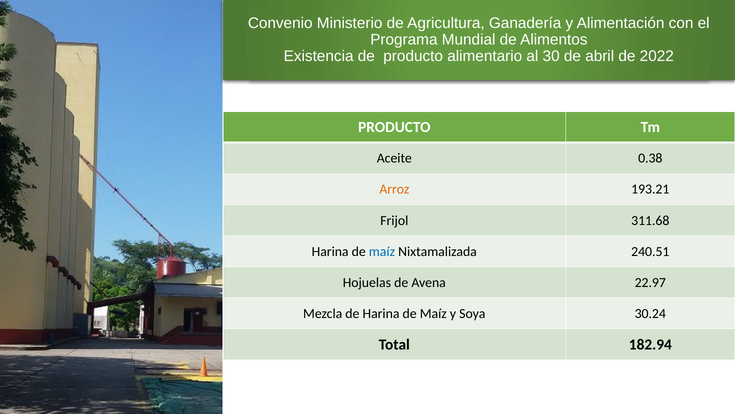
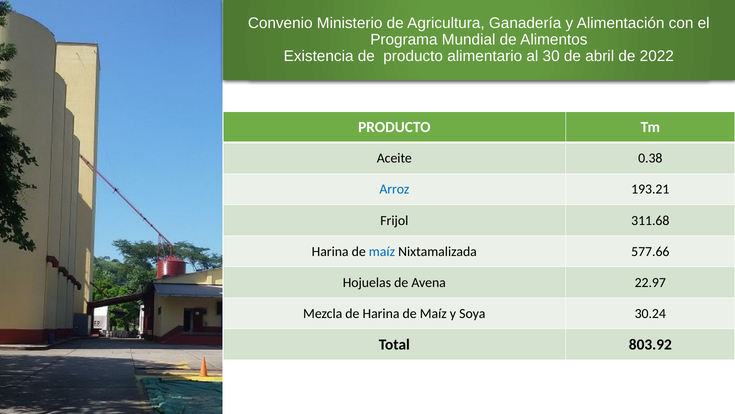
Arroz colour: orange -> blue (394, 189)
240.51: 240.51 -> 577.66 (650, 251)
182.94: 182.94 -> 803.92 (650, 344)
